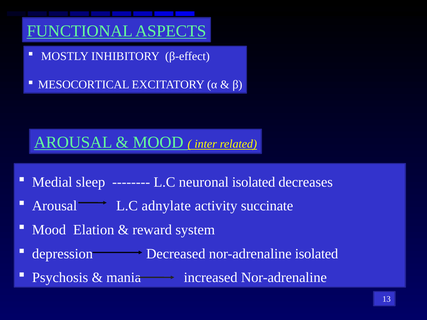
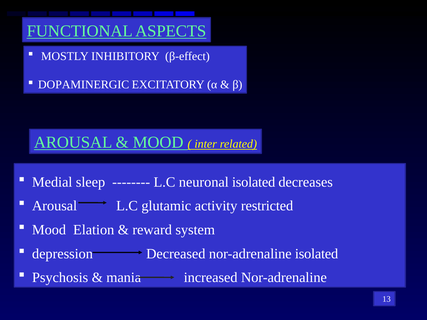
MESOCORTICAL: MESOCORTICAL -> DOPAMINERGIC (84, 85)
adnylate: adnylate -> glutamic (166, 206)
succinate: succinate -> restricted (267, 206)
